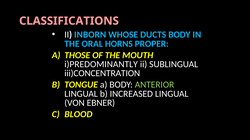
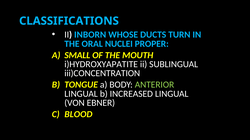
CLASSIFICATIONS colour: pink -> light blue (69, 21)
DUCTS BODY: BODY -> TURN (179, 35)
HORNS: HORNS -> NUCLEI (119, 44)
THOSE: THOSE -> SMALL (77, 55)
i)PREDOMINANTLY: i)PREDOMINANTLY -> i)HYDROXYAPATITE (101, 64)
